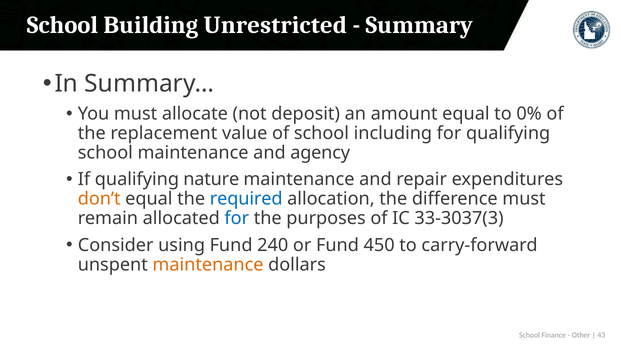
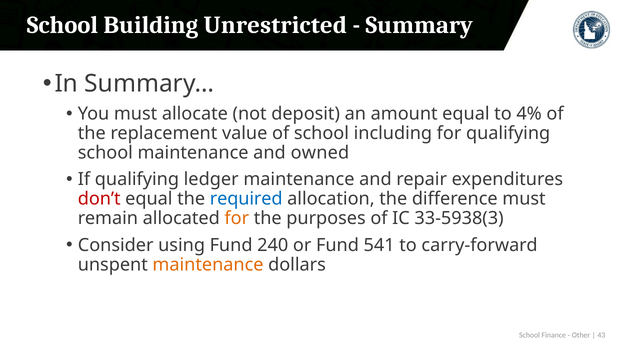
0%: 0% -> 4% (529, 114)
agency: agency -> owned (320, 153)
nature: nature -> ledger (211, 180)
don’t colour: orange -> red (99, 199)
for colour: blue -> orange (237, 219)
33-3037(3: 33-3037(3 -> 33-5938(3 (459, 219)
450: 450 -> 541 (379, 245)
